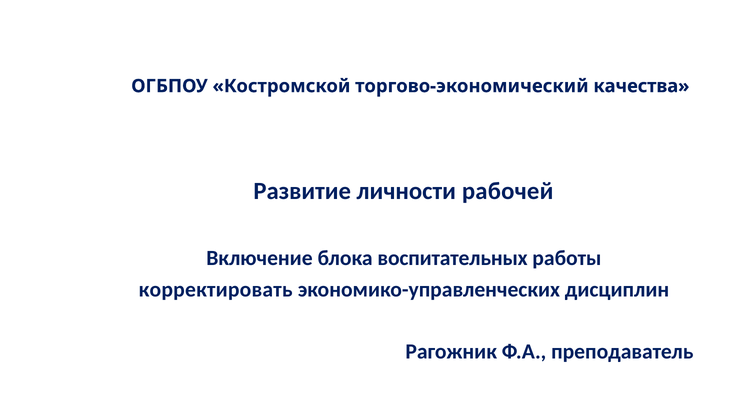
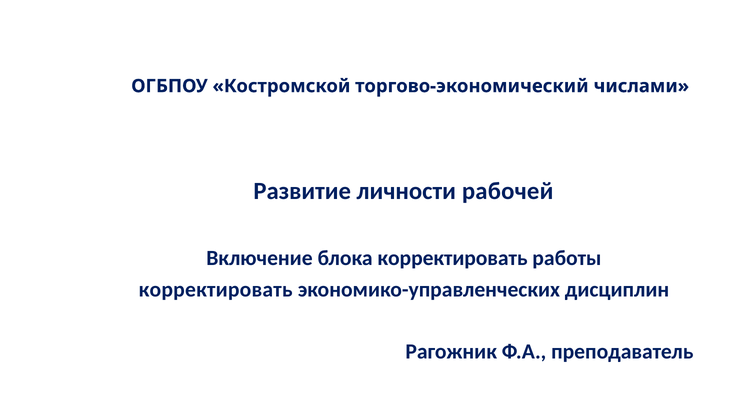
качества: качества -> числами (641, 86)
блока воспитательных: воспитательных -> корректировать (453, 258)
